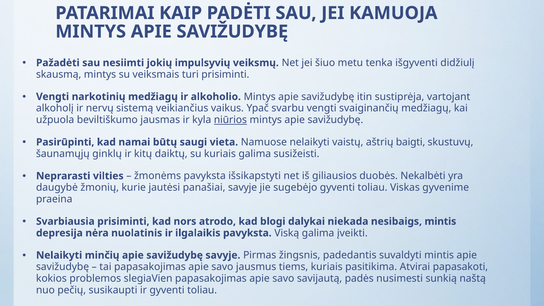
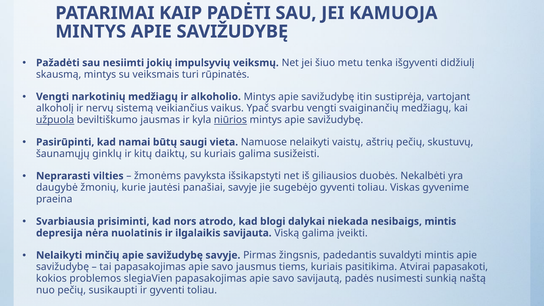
turi prisiminti: prisiminti -> rūpinatės (225, 74)
užpuola underline: none -> present (55, 120)
aštrių baigti: baigti -> pečių (411, 142)
ilgalaikis pavyksta: pavyksta -> savijauta (247, 233)
